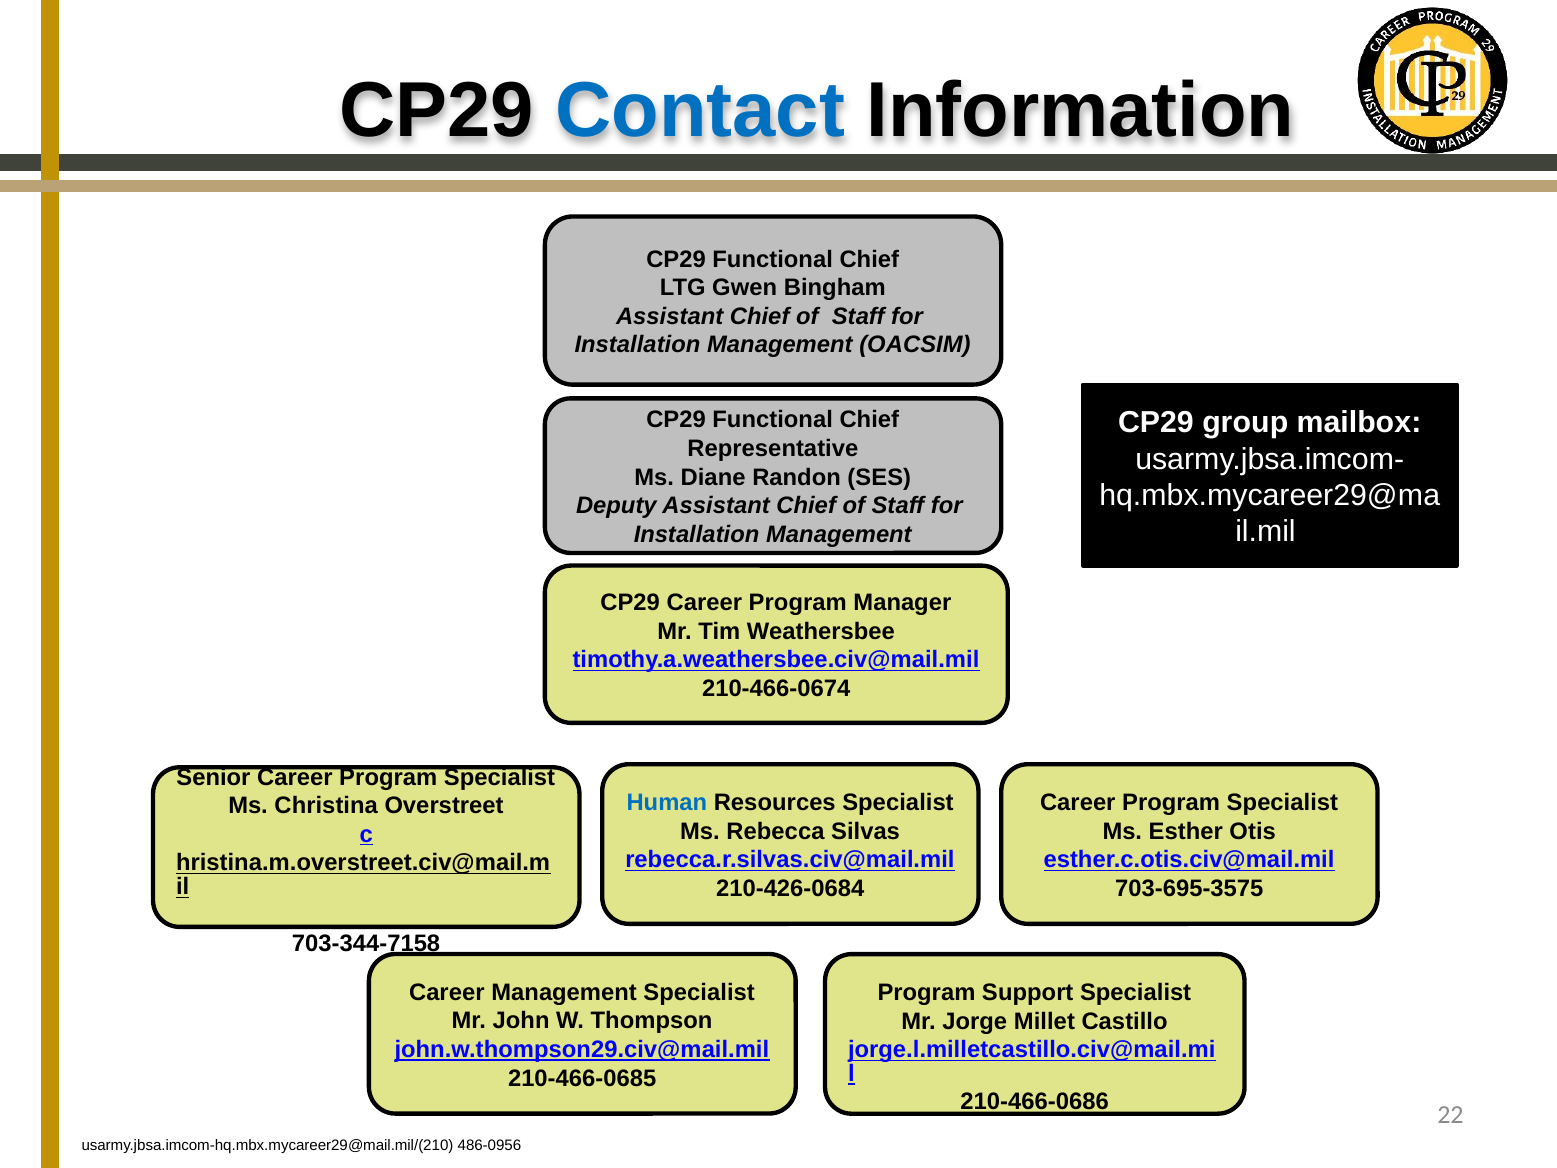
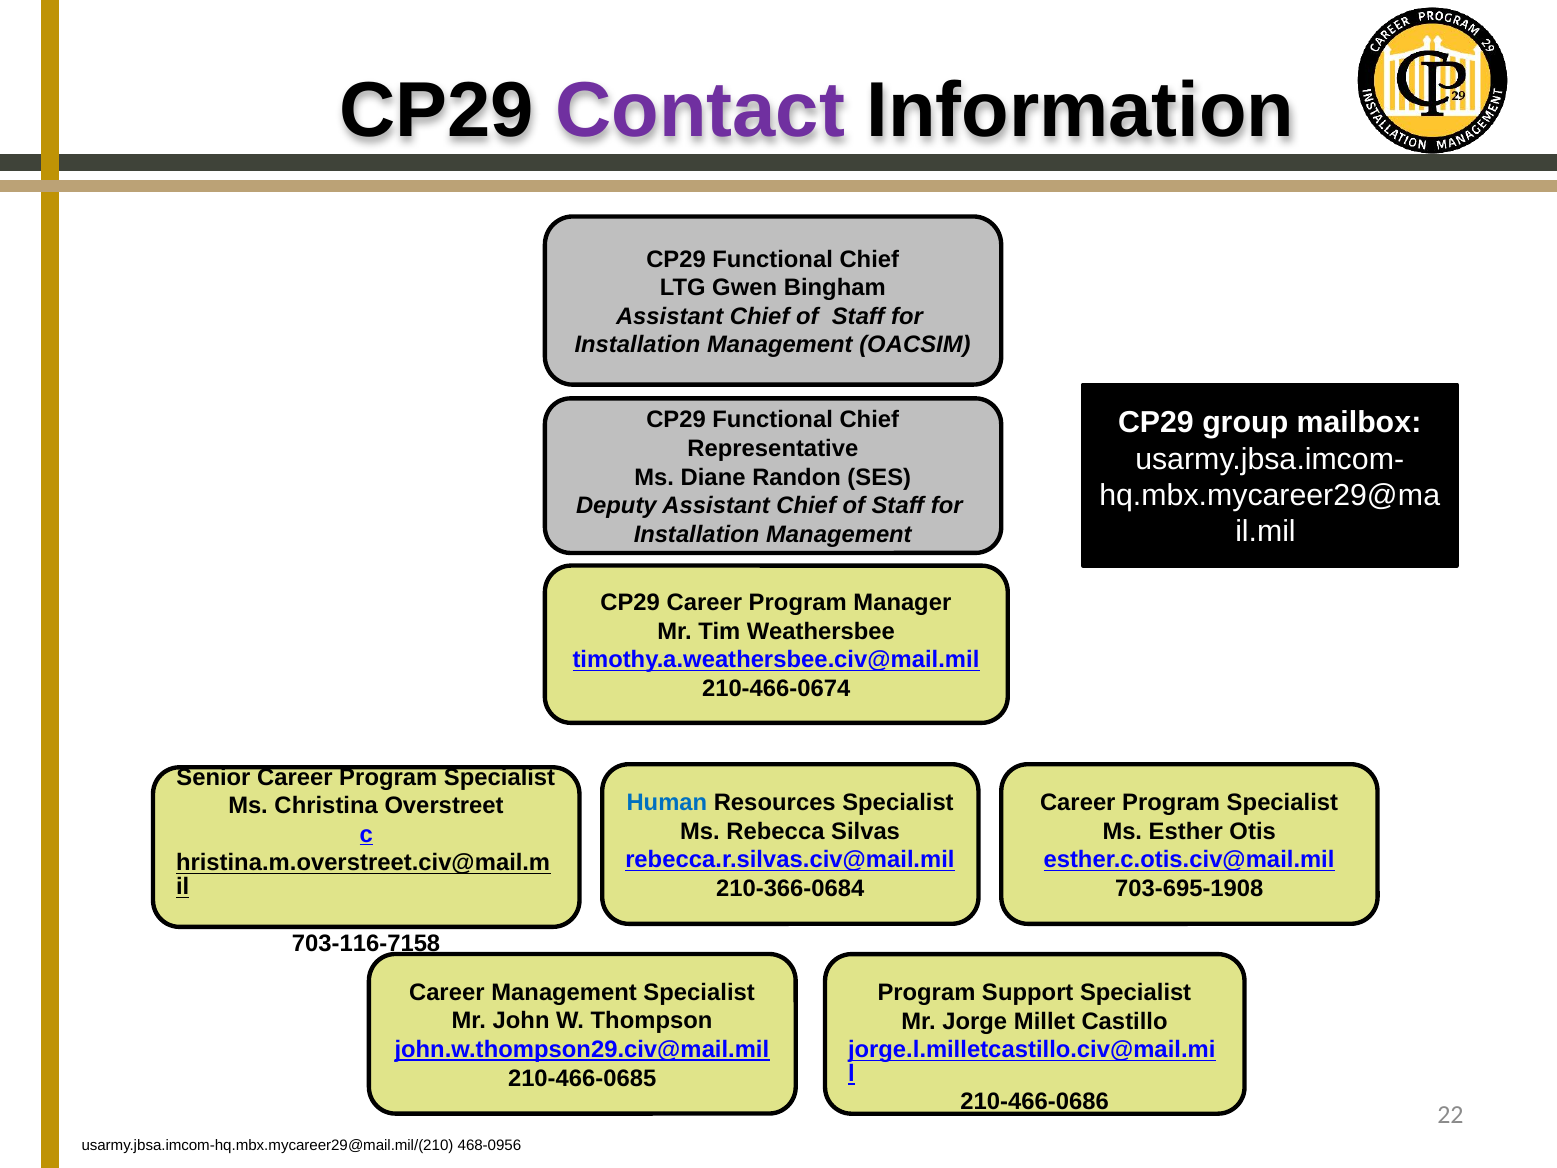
Contact colour: blue -> purple (700, 111)
210-426-0684: 210-426-0684 -> 210-366-0684 (790, 888)
703-695-3575: 703-695-3575 -> 703-695-1908 (1189, 888)
703-344-7158: 703-344-7158 -> 703-116-7158 (366, 944)
486-0956: 486-0956 -> 468-0956 (489, 1145)
